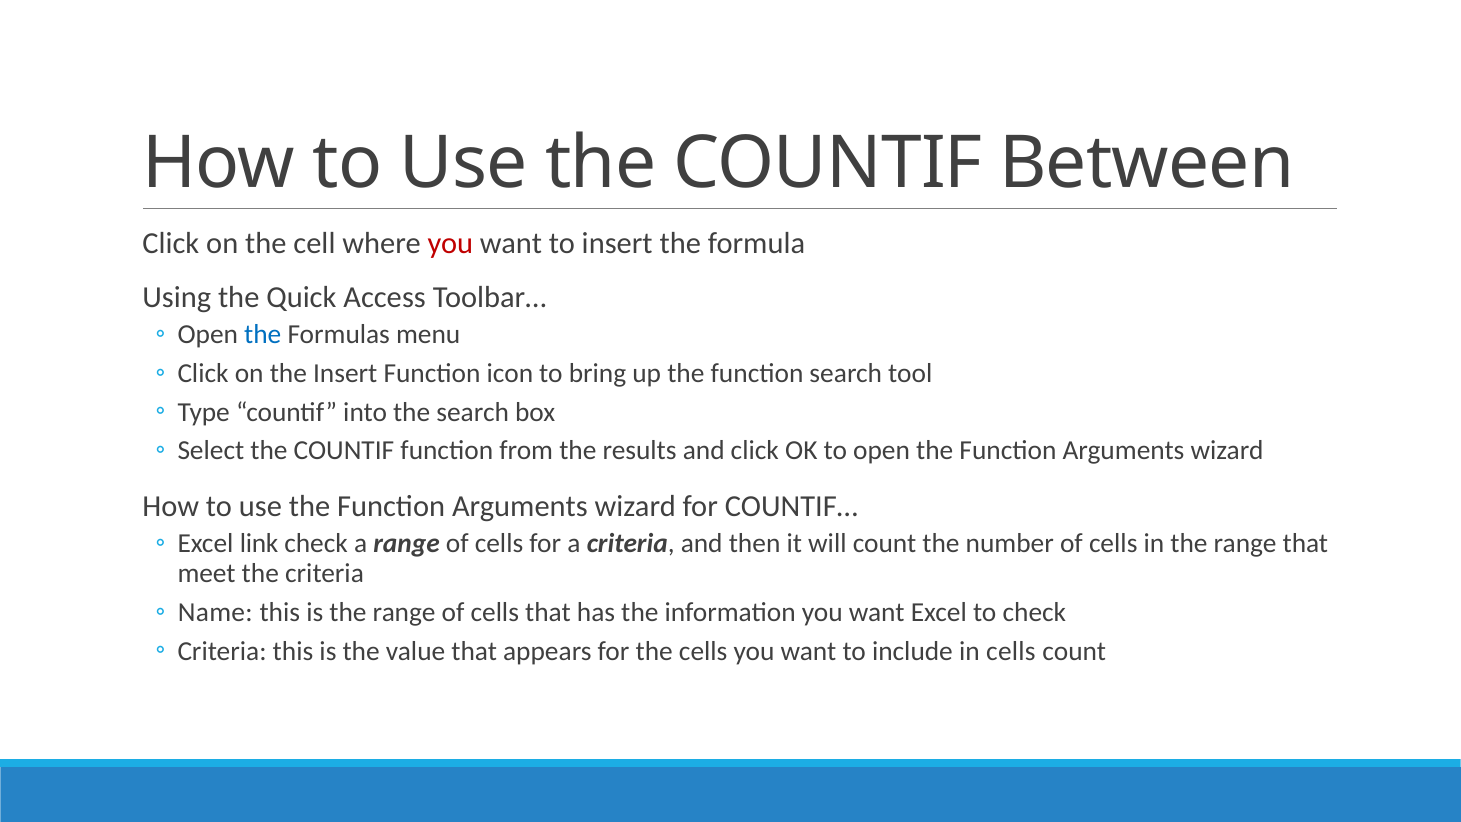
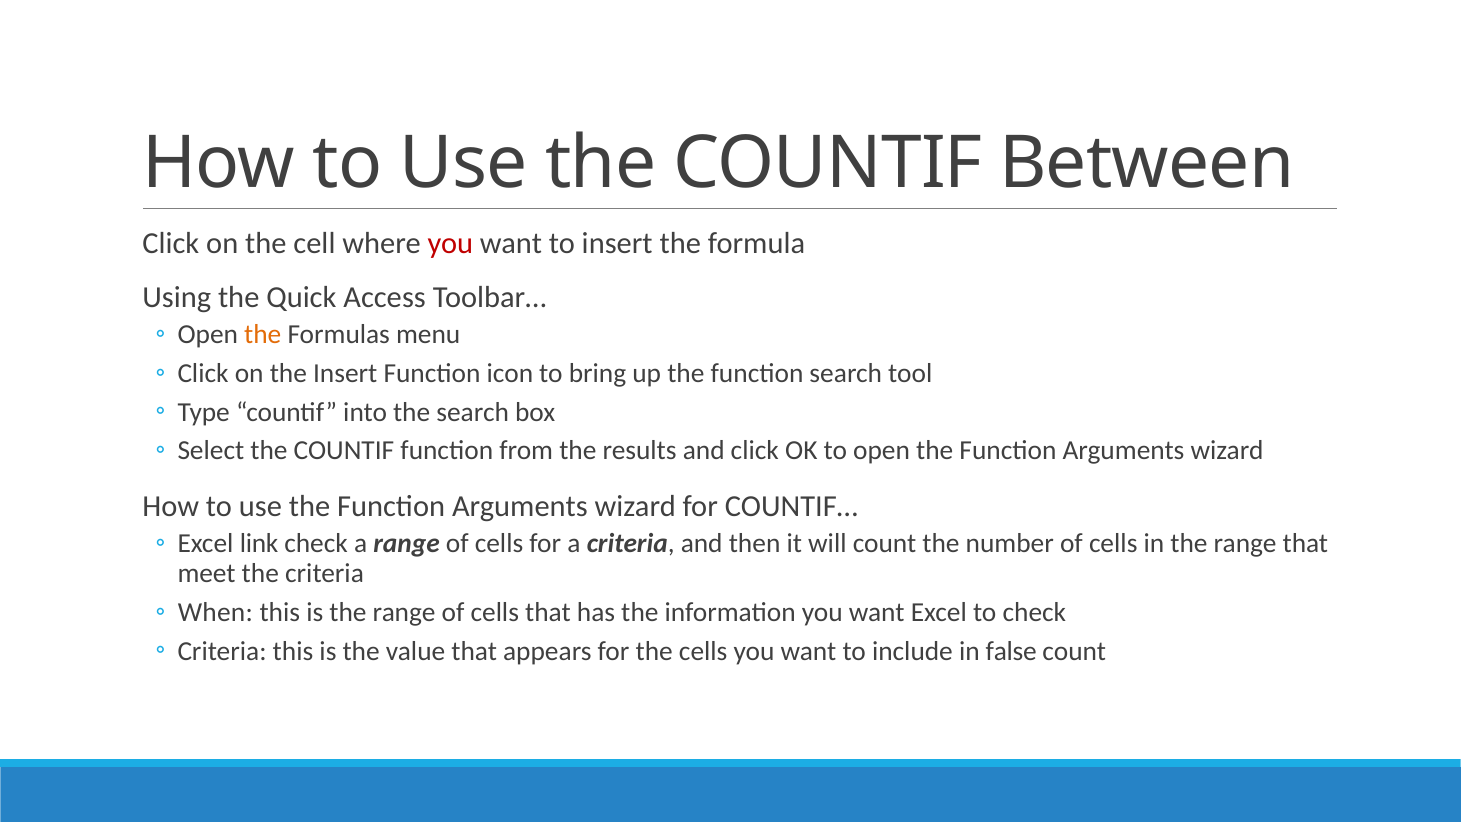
the colour: blue -> orange (263, 335)
Name: Name -> When (215, 612)
in cells: cells -> false (1011, 651)
